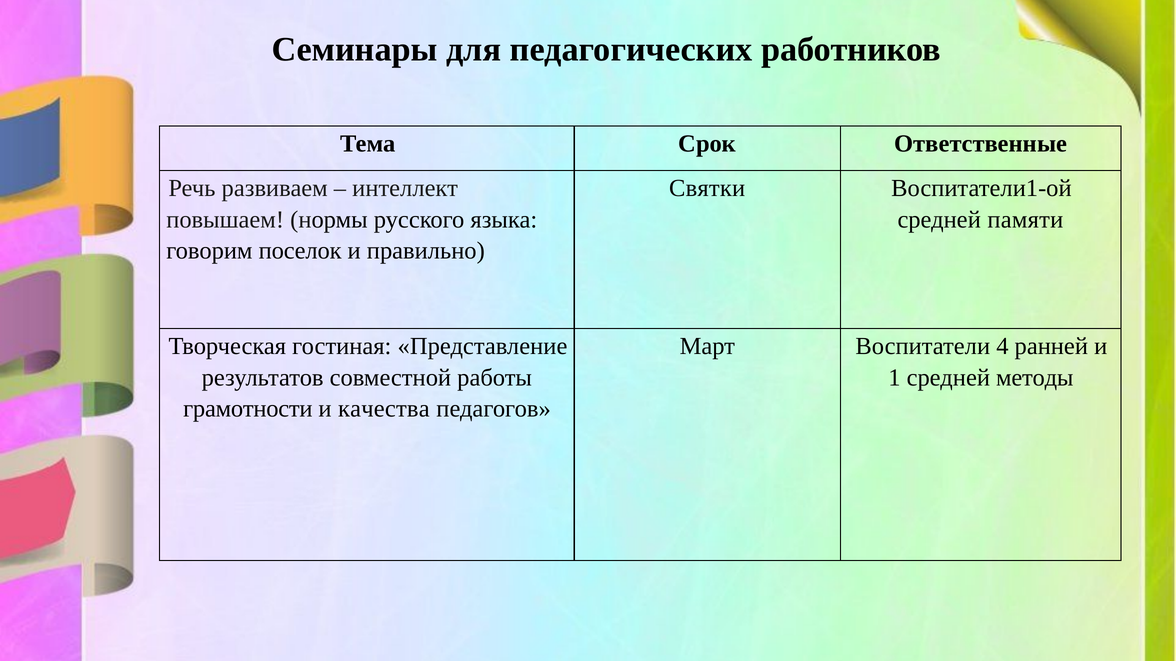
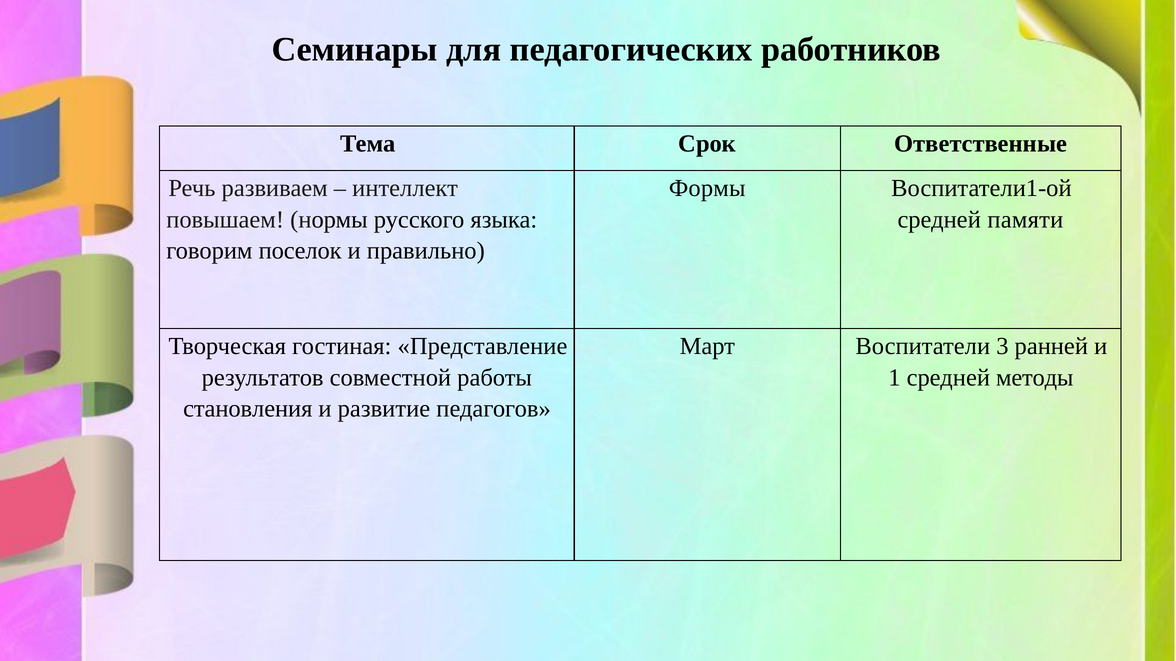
Святки: Святки -> Формы (707, 188)
4: 4 -> 3 (1002, 346)
грамотности: грамотности -> становления (248, 409)
качества: качества -> развитие (384, 409)
